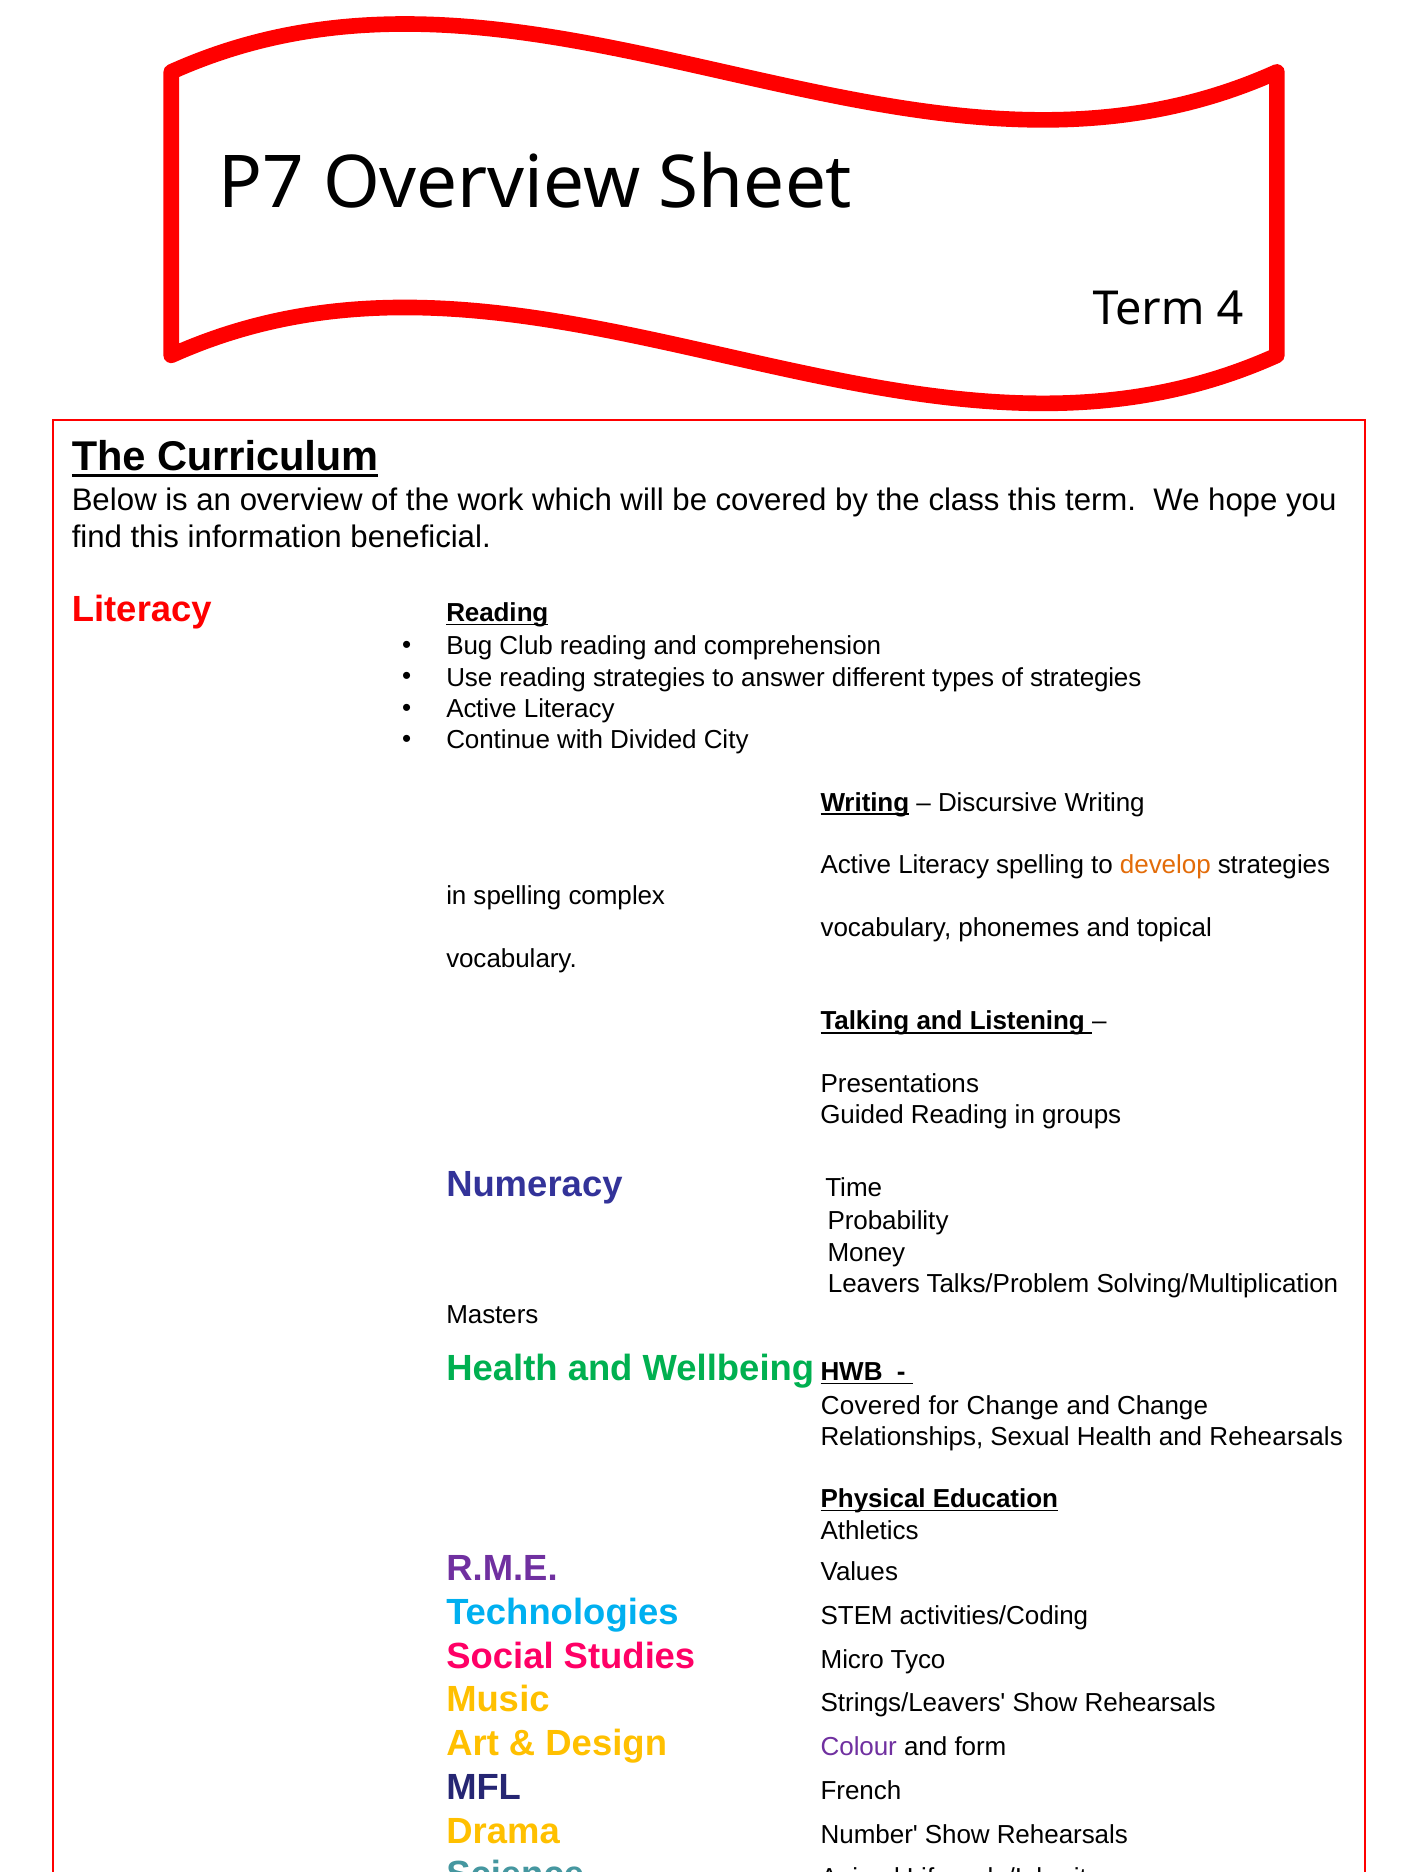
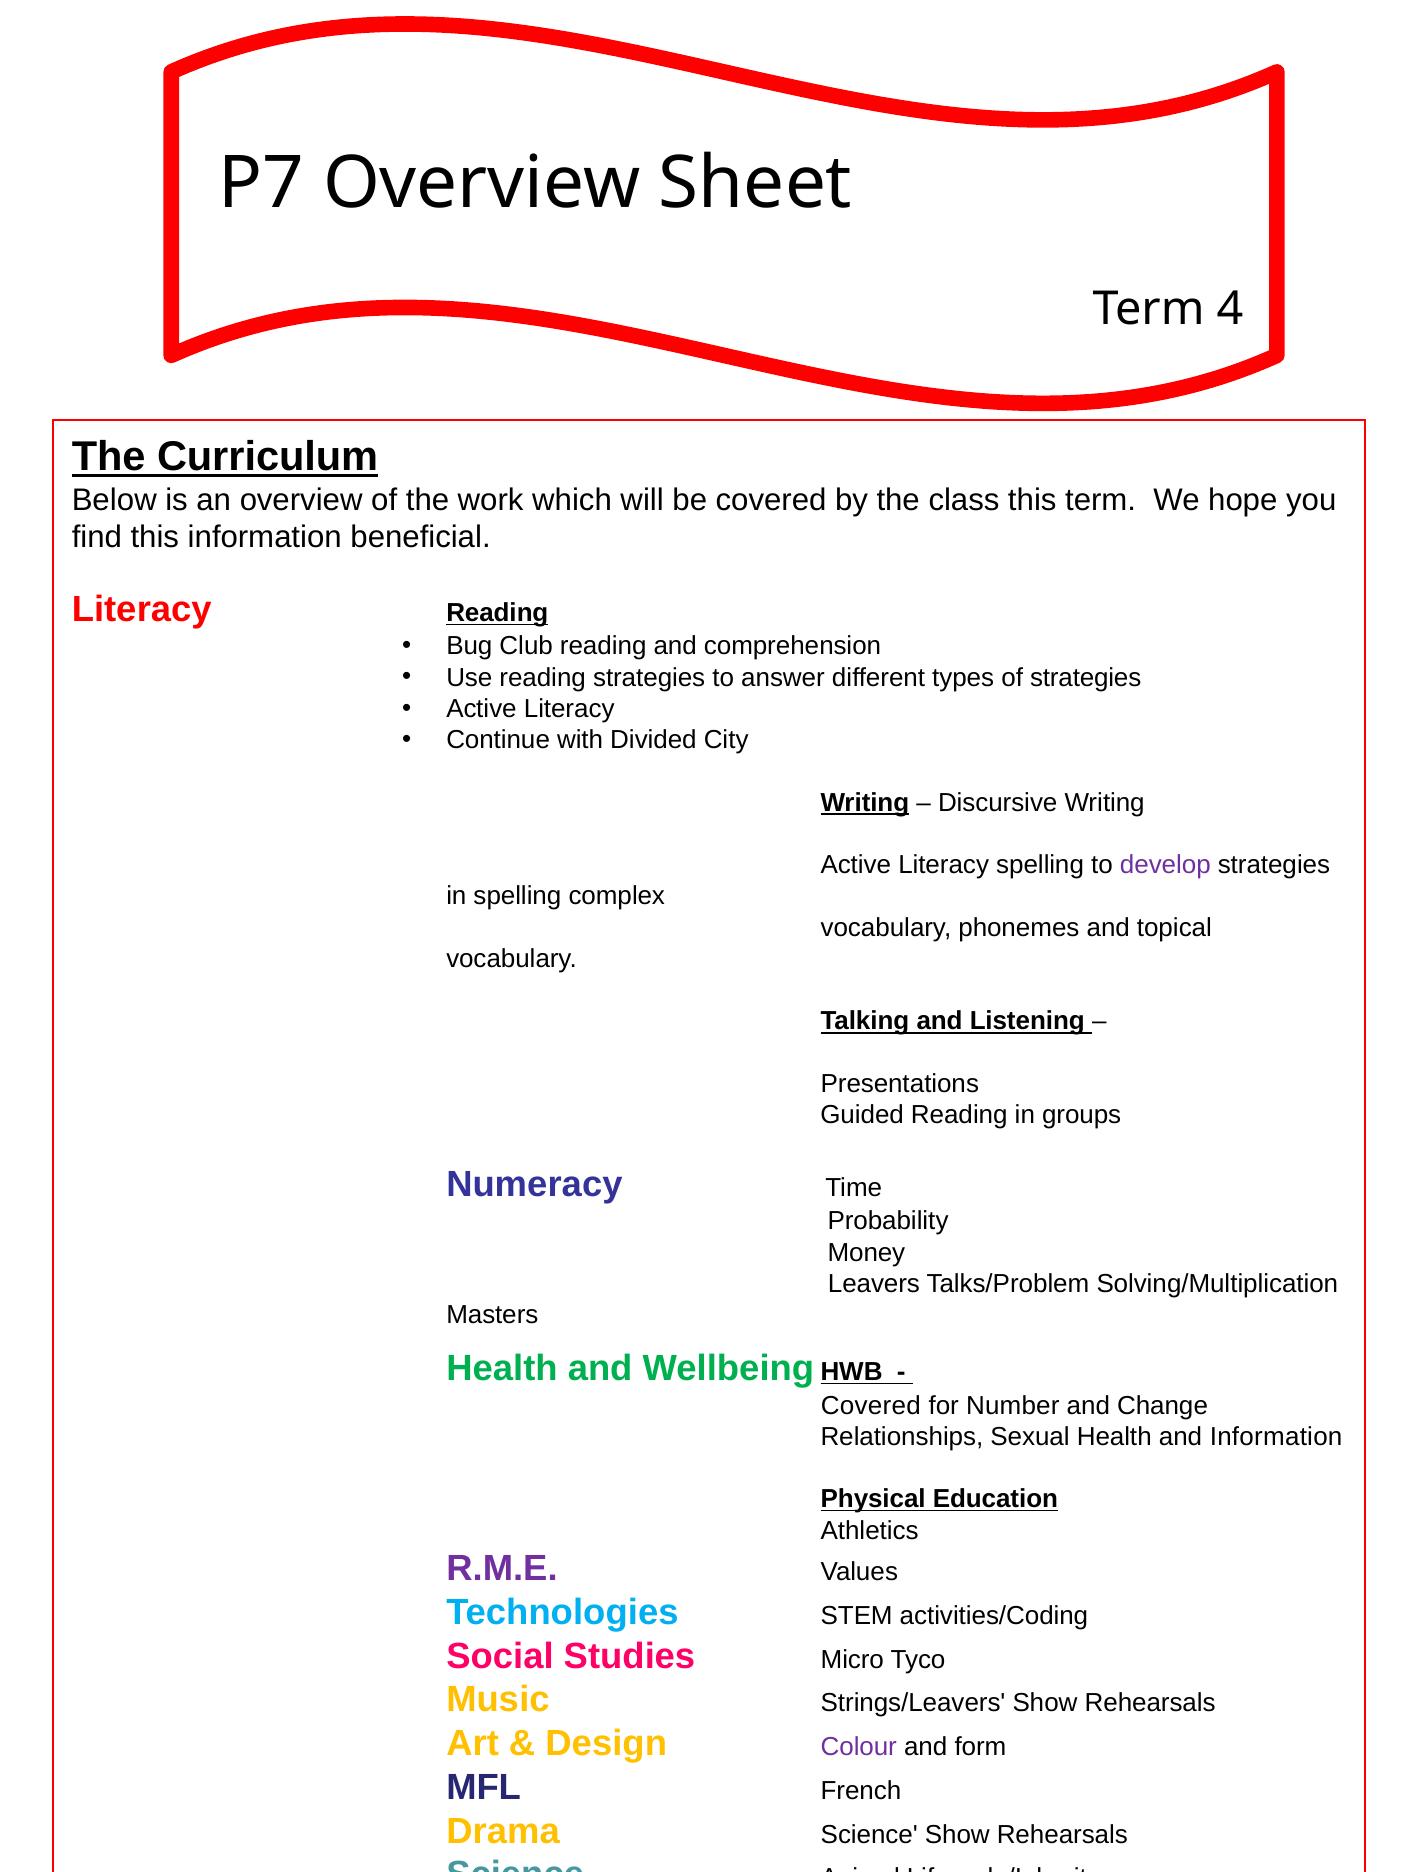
develop colour: orange -> purple (1165, 865)
for Change: Change -> Number (1013, 1406)
and Rehearsals: Rehearsals -> Information (1276, 1437)
Drama Number: Number -> Science (869, 1834)
